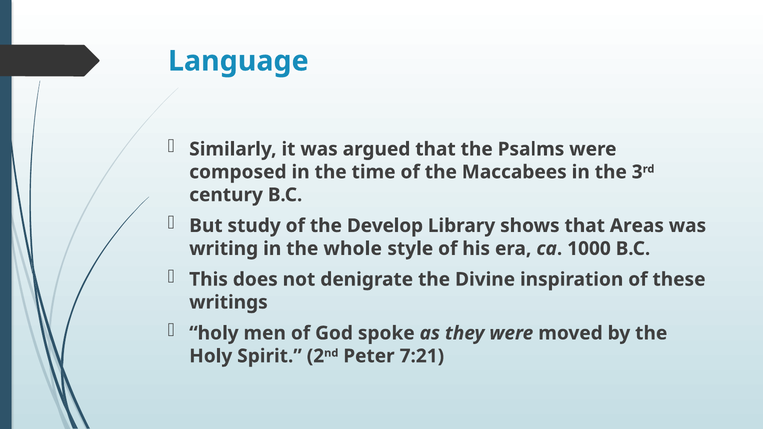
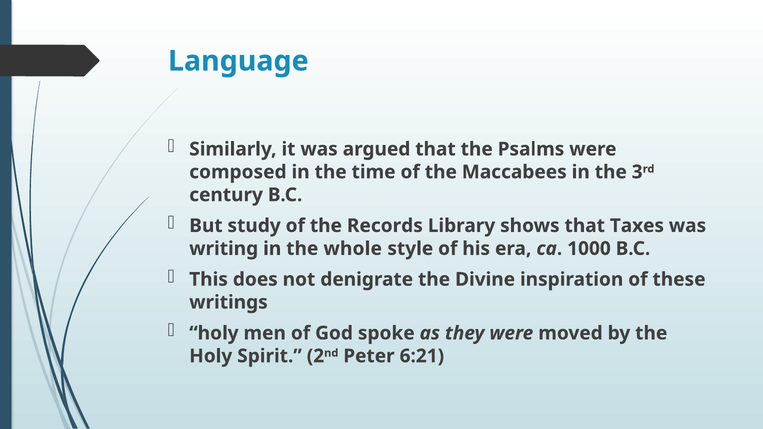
Develop: Develop -> Records (385, 226)
Areas: Areas -> Taxes (637, 226)
7:21: 7:21 -> 6:21 (422, 356)
